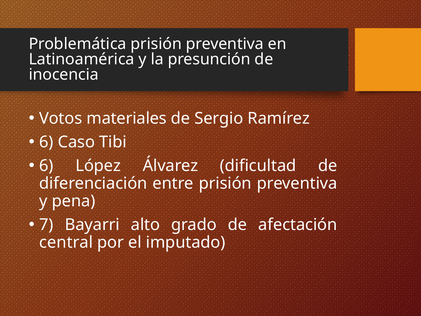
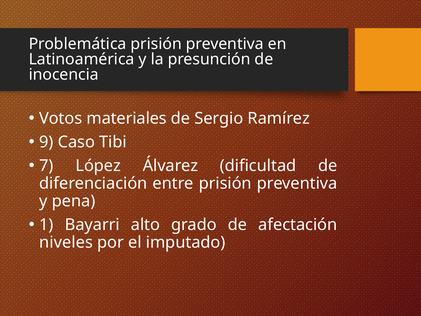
6: 6 -> 9 (46, 142)
6: 6 -> 7 (46, 166)
7: 7 -> 1 (46, 224)
central: central -> niveles (66, 242)
